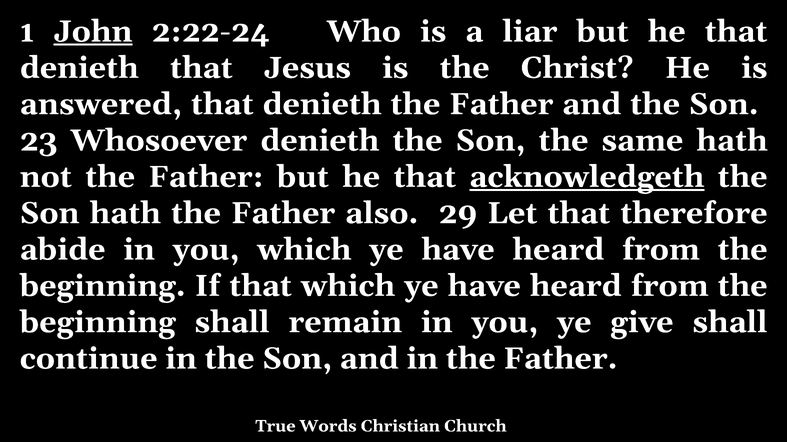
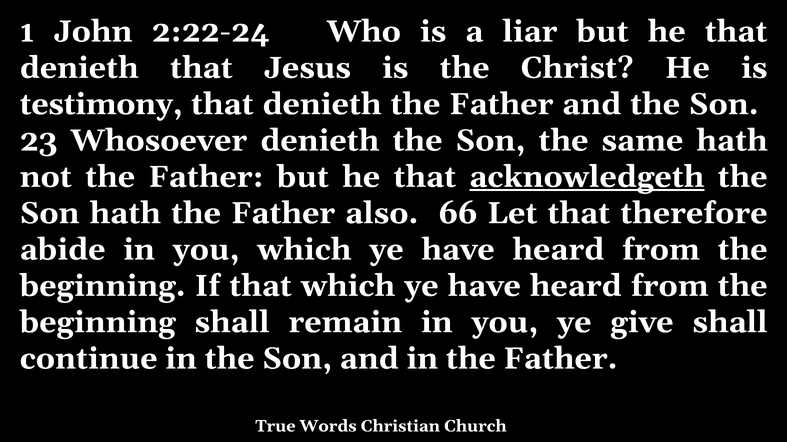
John underline: present -> none (93, 32)
answered: answered -> testimony (101, 104)
29: 29 -> 66 (458, 214)
